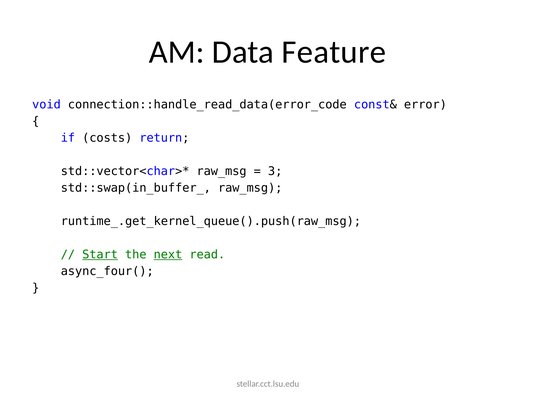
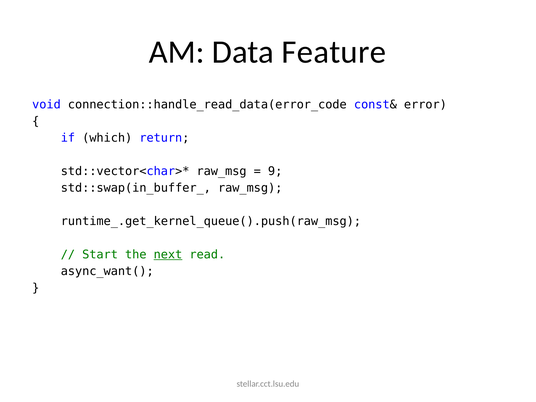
costs: costs -> which (107, 138)
3: 3 -> 9 (275, 171)
Start underline: present -> none (100, 254)
async_four(: async_four( -> async_want( (107, 271)
